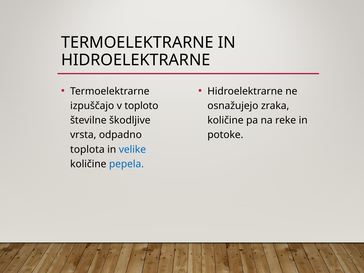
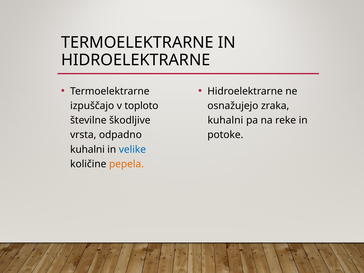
količine: količine -> kuhalni (225, 120)
toplota: toplota -> kuhalni (87, 149)
pepela colour: blue -> orange (126, 164)
